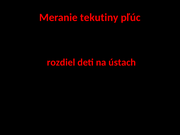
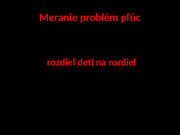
tekutiny: tekutiny -> problém (99, 17)
na ústach: ústach -> rozdiel (122, 62)
